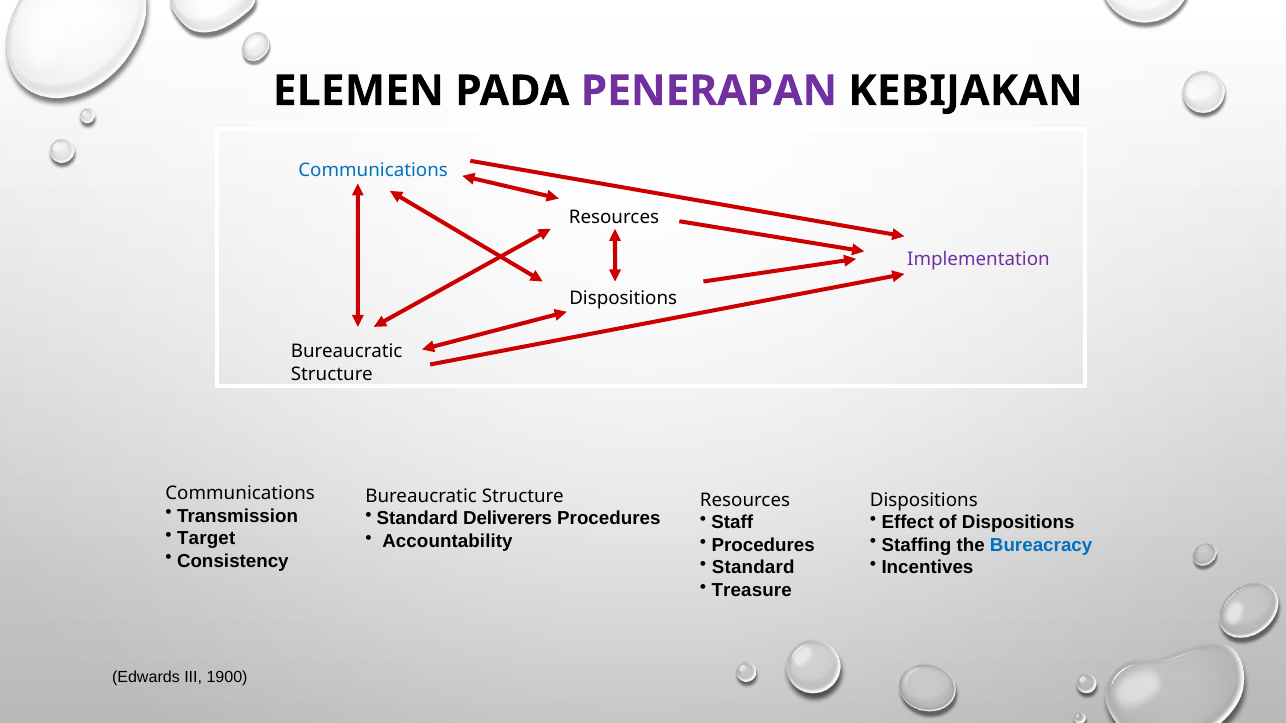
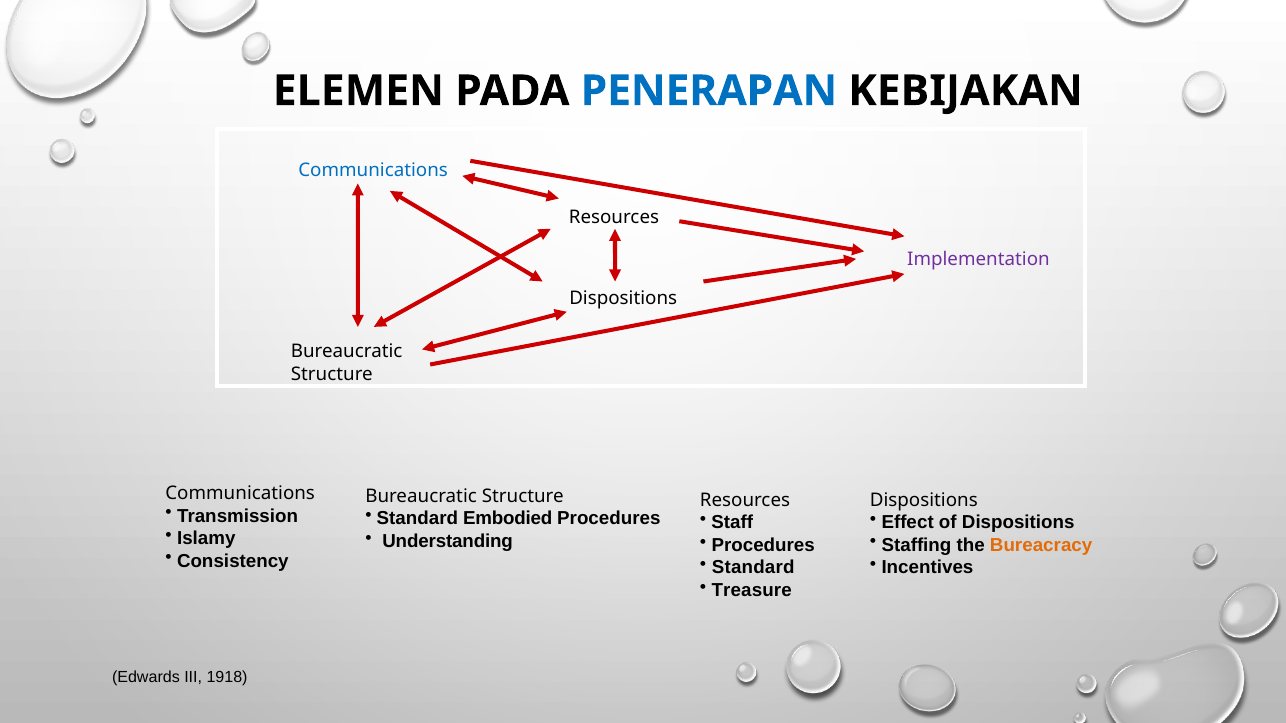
PENERAPAN colour: purple -> blue (709, 91)
Deliverers: Deliverers -> Embodied (508, 519)
Target: Target -> Islamy (206, 539)
Accountability: Accountability -> Understanding (448, 541)
Bureacracy colour: blue -> orange (1041, 545)
1900: 1900 -> 1918 (227, 677)
